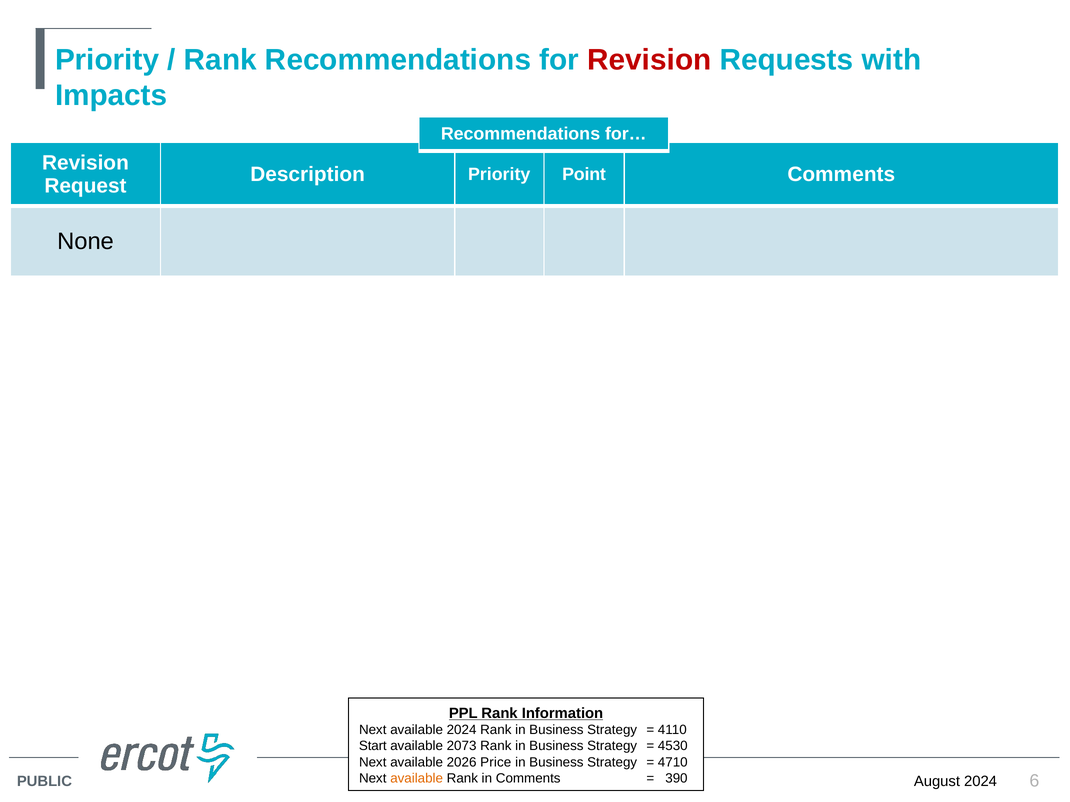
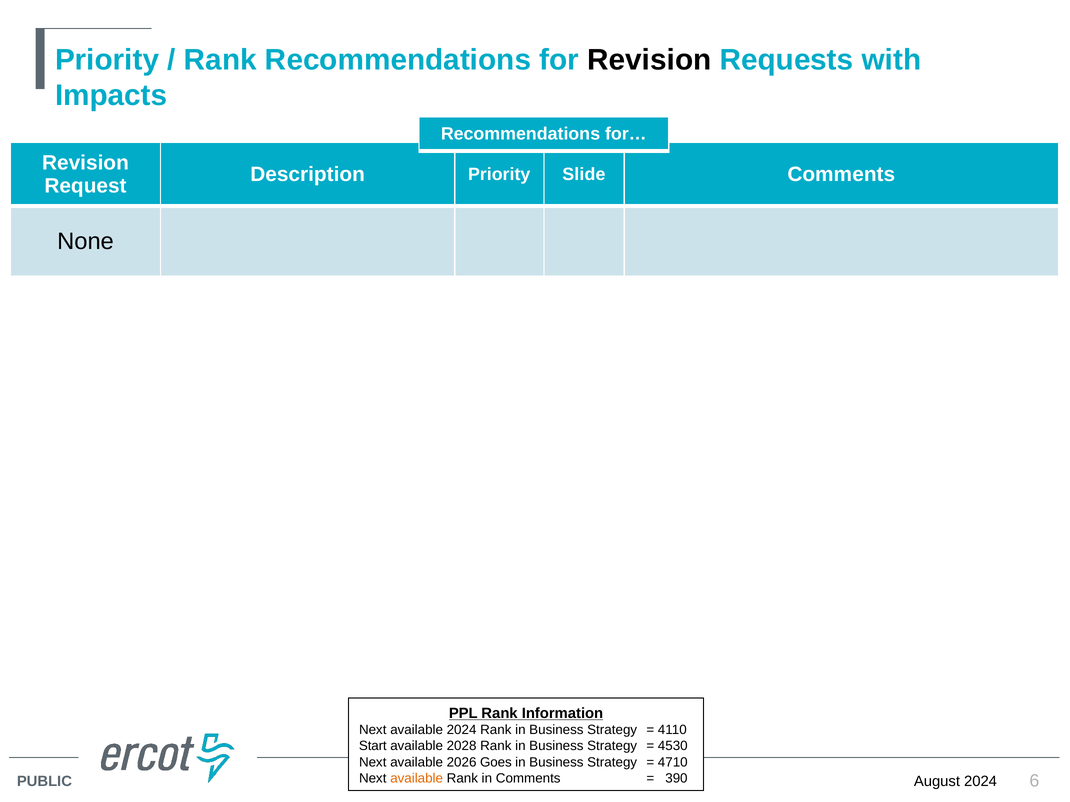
Revision colour: red -> black (649, 60)
Point: Point -> Slide (584, 175)
2073: 2073 -> 2028 (462, 747)
Price: Price -> Goes (496, 763)
